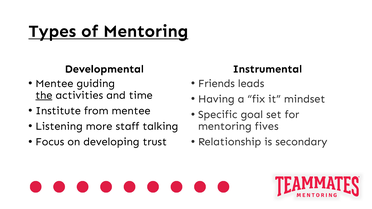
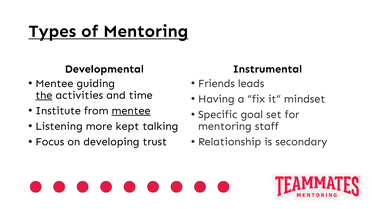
mentee underline: none -> present (131, 111)
staff: staff -> kept (127, 126)
fives: fives -> staff (267, 126)
